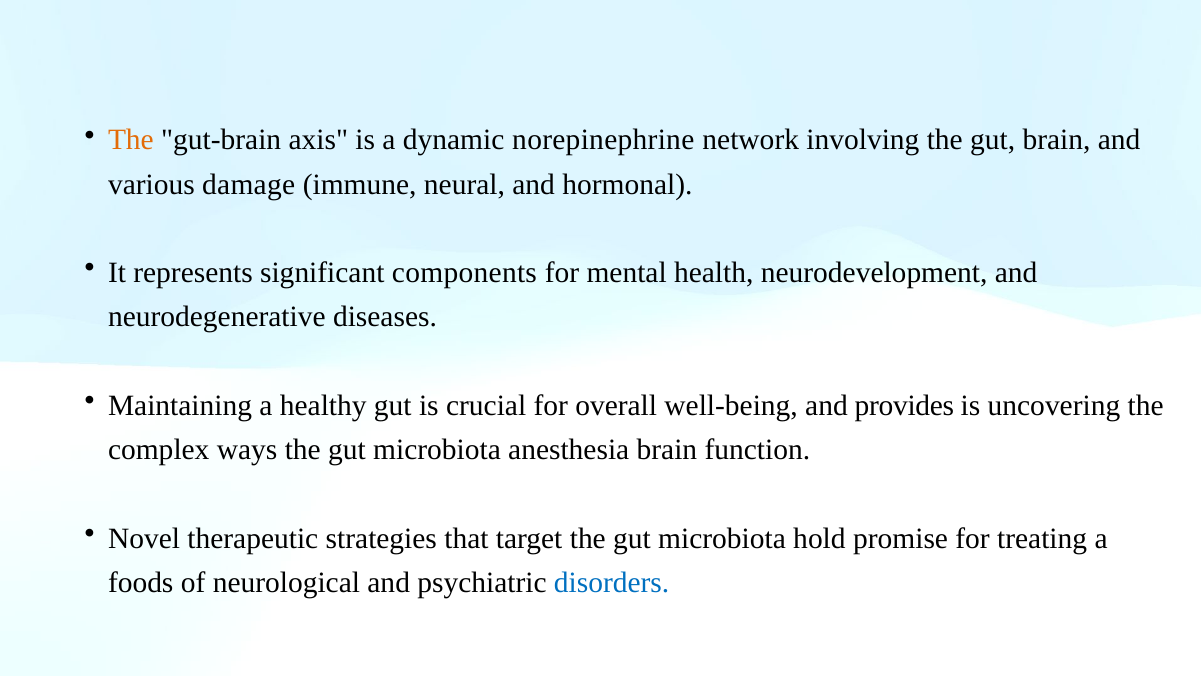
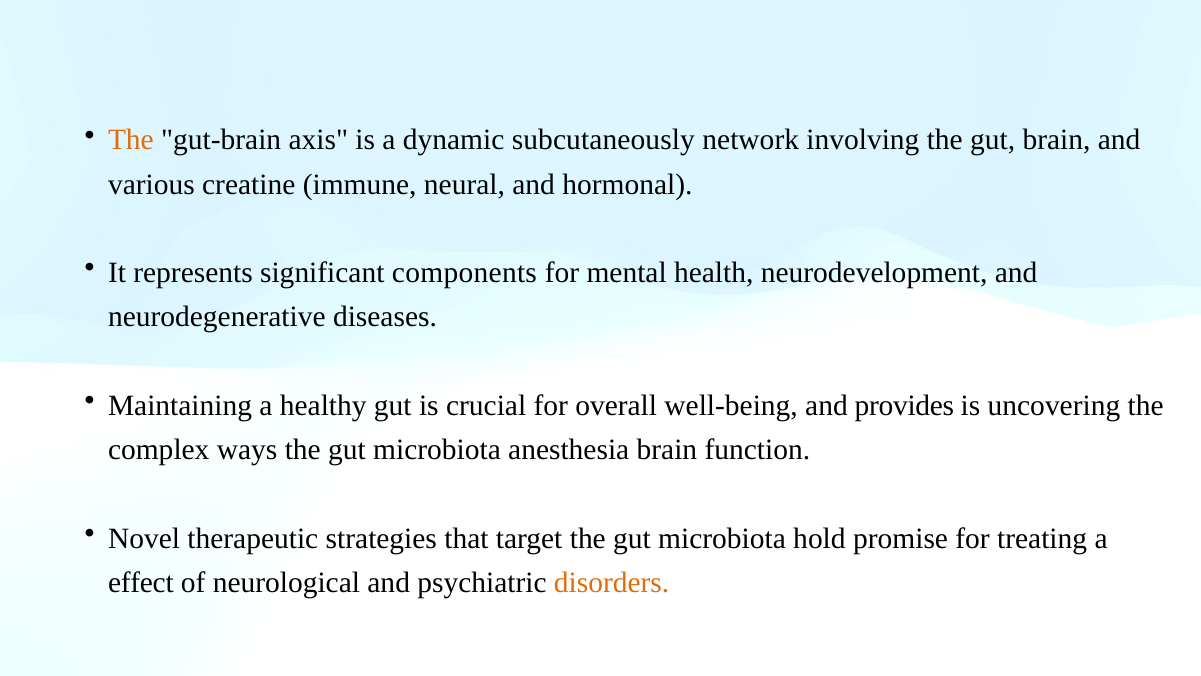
norepinephrine: norepinephrine -> subcutaneously (603, 140)
damage: damage -> creatine (249, 184)
foods: foods -> effect (141, 582)
disorders colour: blue -> orange (612, 582)
